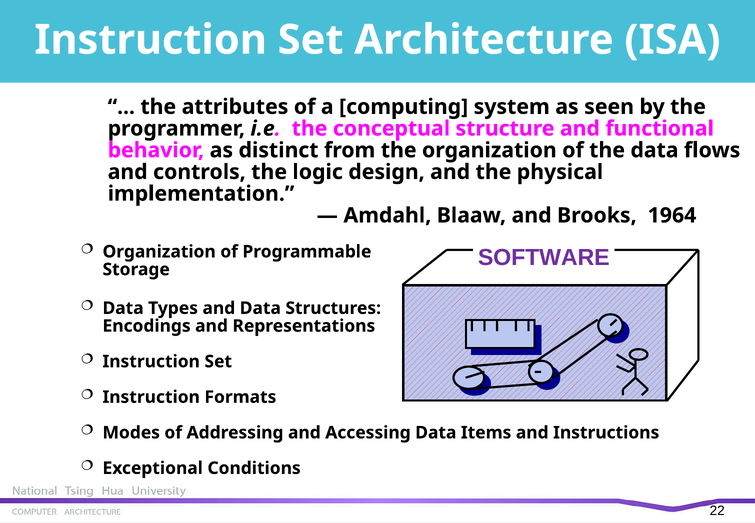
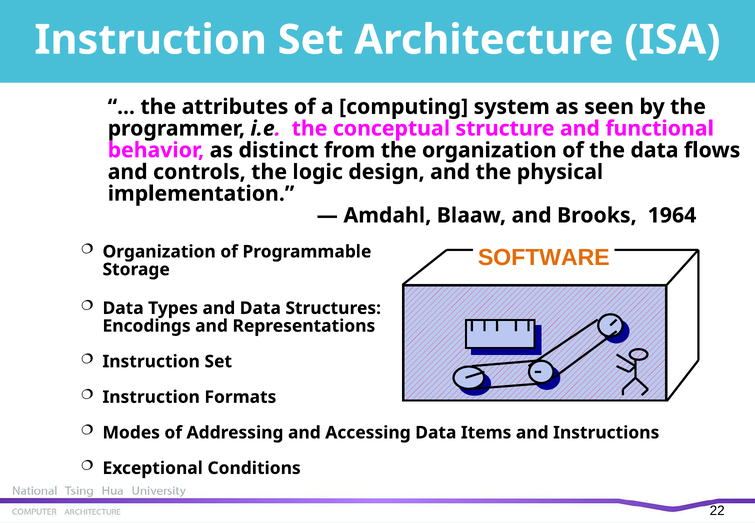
SOFTWARE colour: purple -> orange (544, 257)
